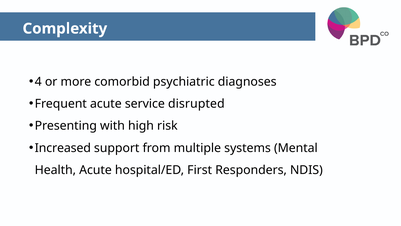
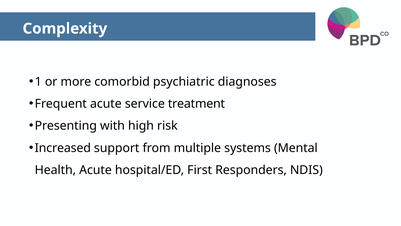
4: 4 -> 1 (38, 82)
disrupted: disrupted -> treatment (196, 104)
